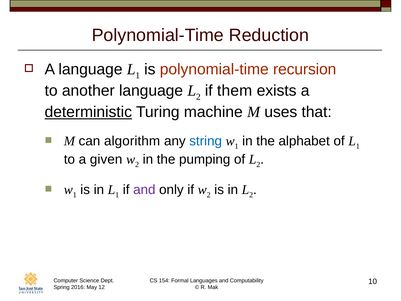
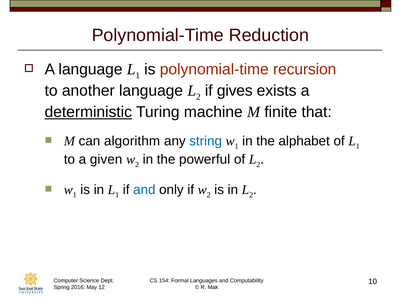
them: them -> gives (235, 91)
uses: uses -> finite (281, 112)
pumping: pumping -> powerful (205, 159)
and colour: purple -> blue (144, 190)
